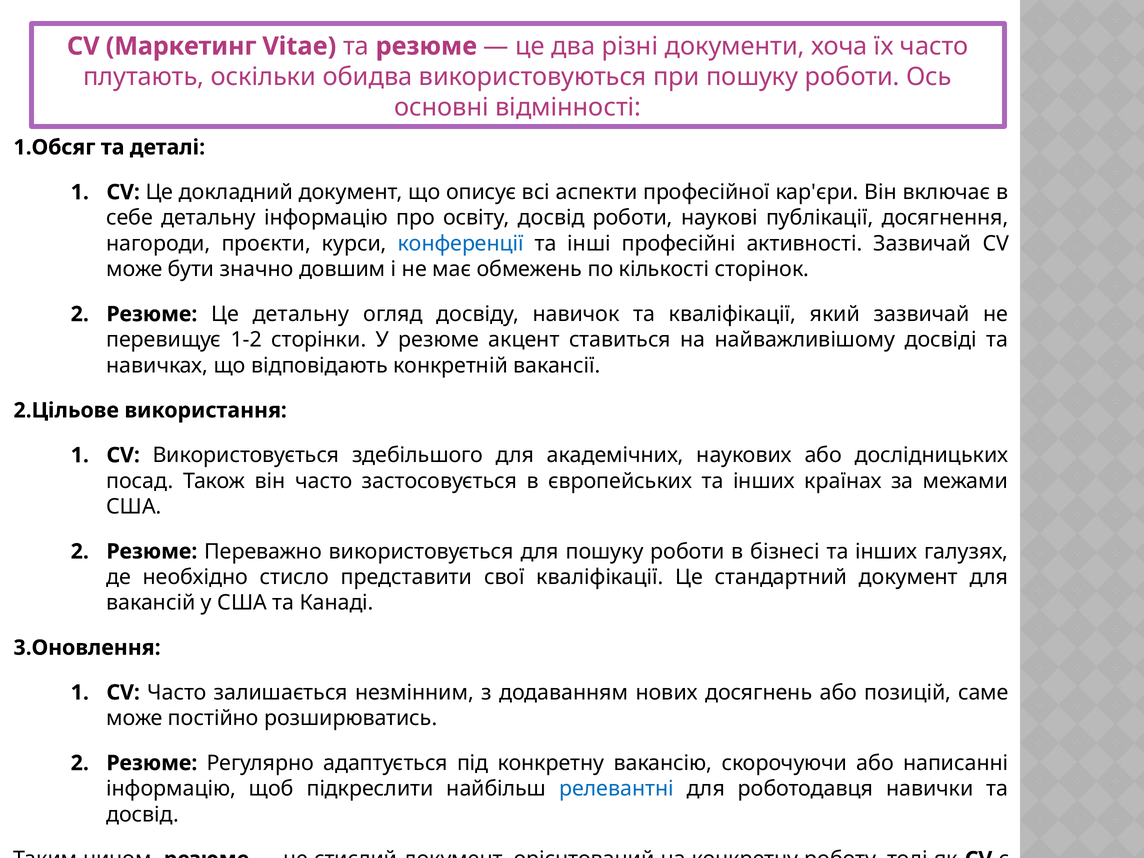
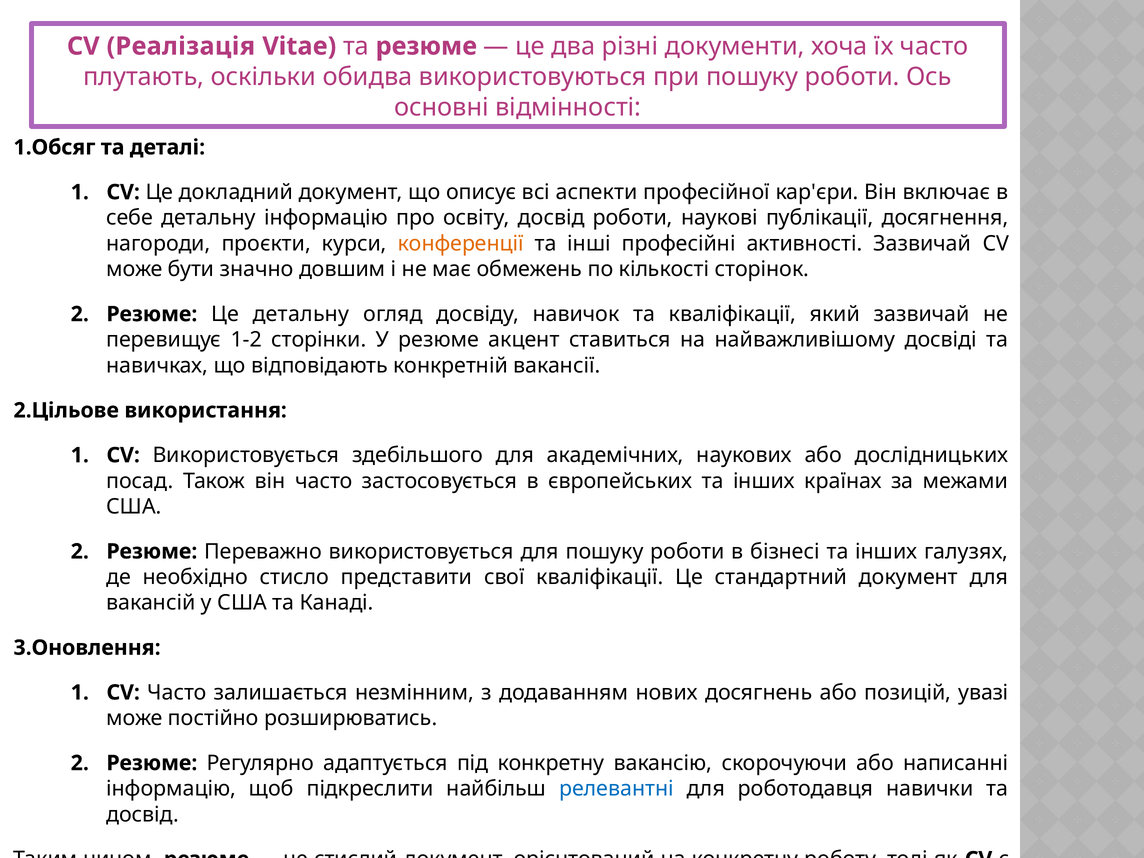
Маркетинг: Маркетинг -> Реалізація (181, 46)
конференції colour: blue -> orange (461, 244)
саме: саме -> увазі (983, 693)
